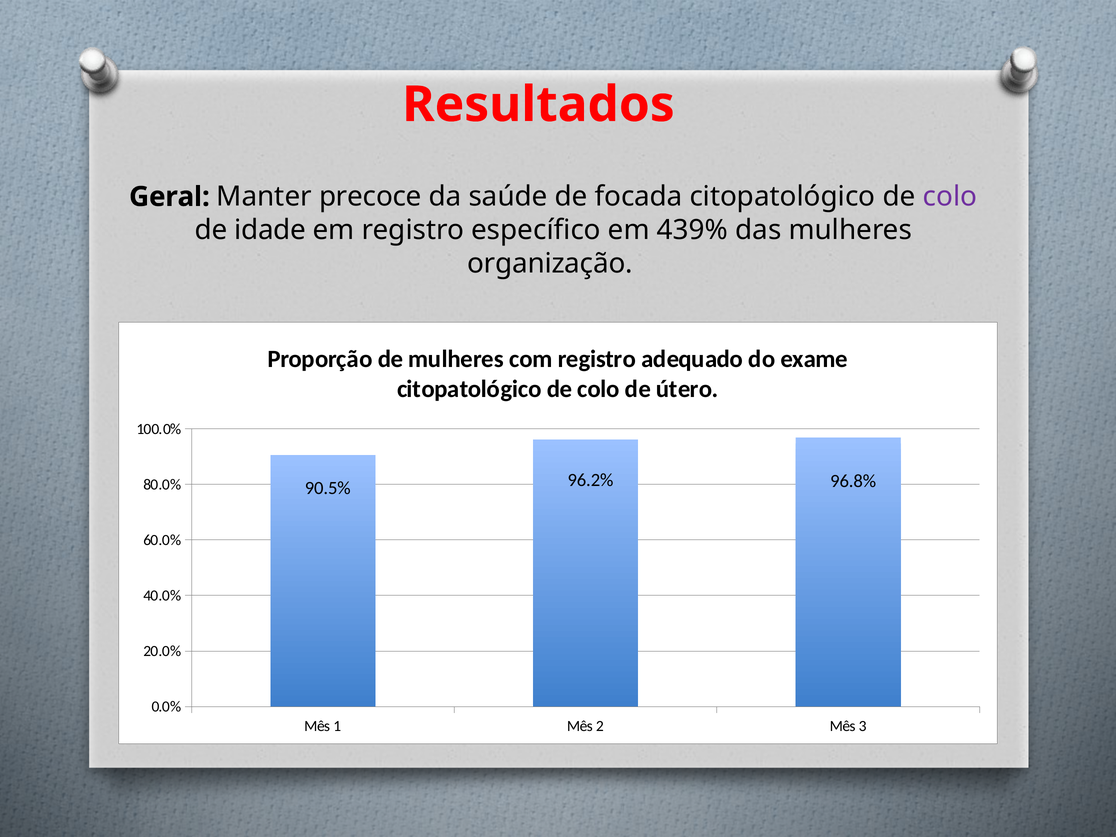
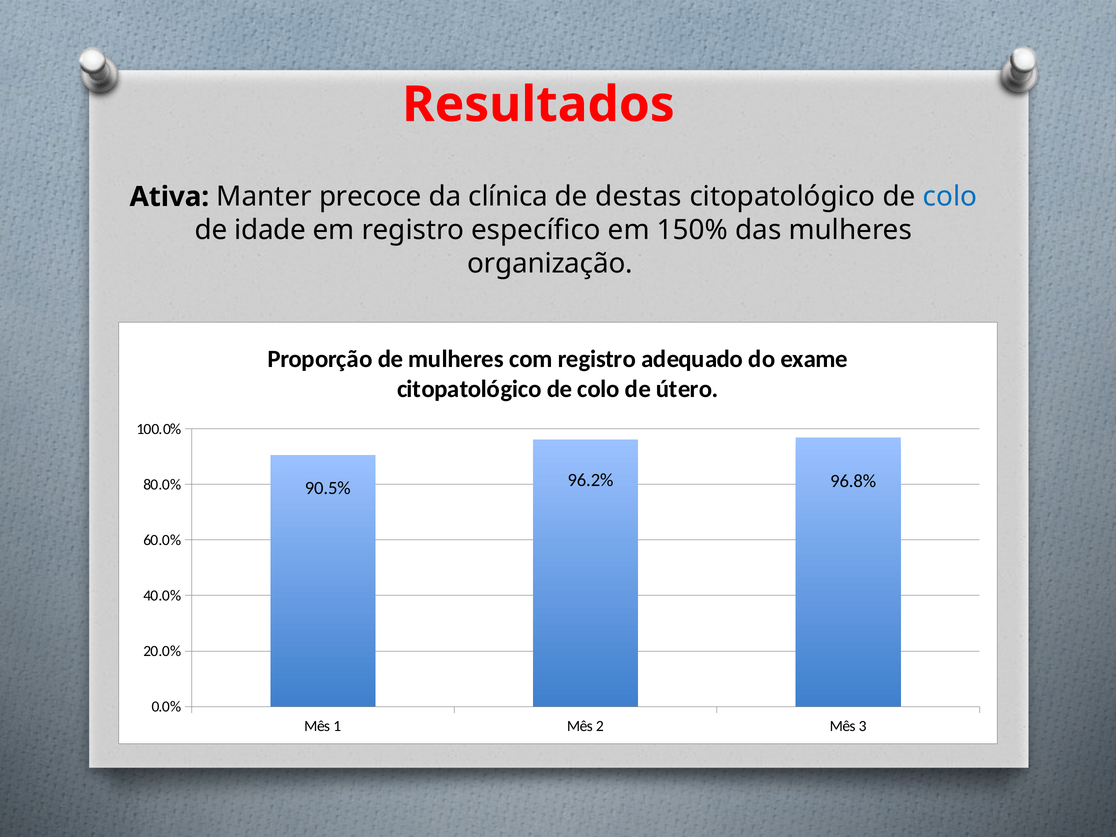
Geral: Geral -> Ativa (169, 197)
saúde: saúde -> clínica (508, 197)
focada: focada -> destas (638, 197)
colo colour: purple -> blue (950, 197)
439%: 439% -> 150% (693, 230)
